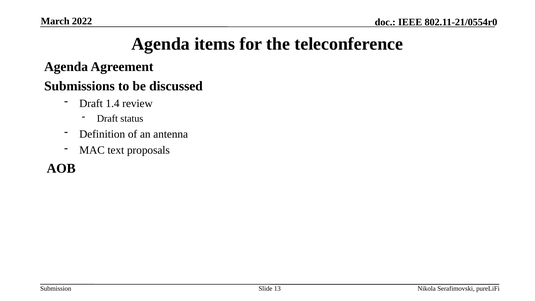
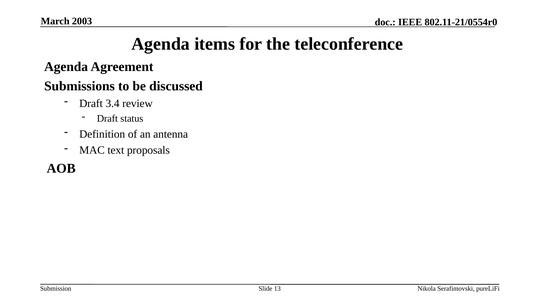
2022: 2022 -> 2003 (82, 21)
1.4: 1.4 -> 3.4 (113, 103)
